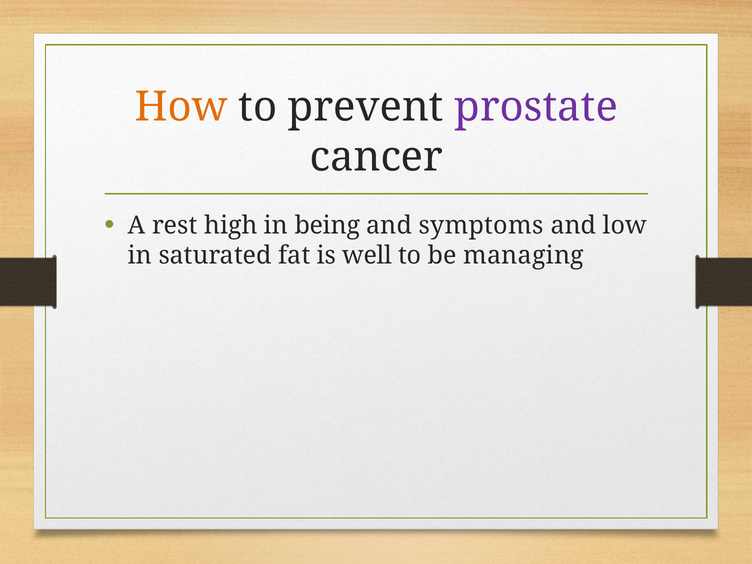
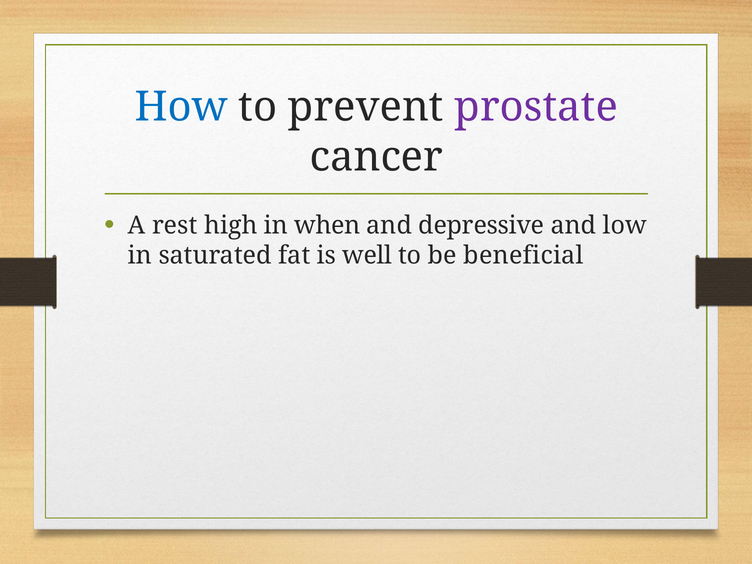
How colour: orange -> blue (181, 107)
being: being -> when (327, 225)
symptoms: symptoms -> depressive (481, 225)
managing: managing -> beneficial (524, 255)
